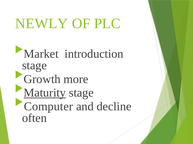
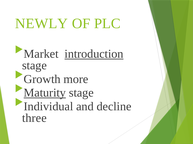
introduction underline: none -> present (94, 54)
Computer: Computer -> Individual (48, 107)
often: often -> three (34, 119)
